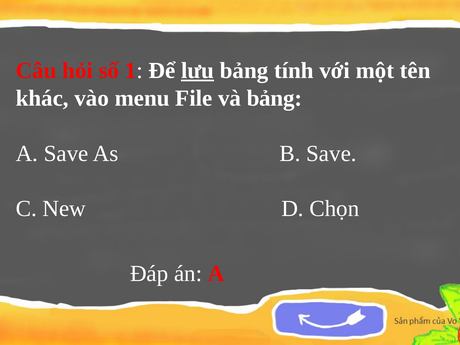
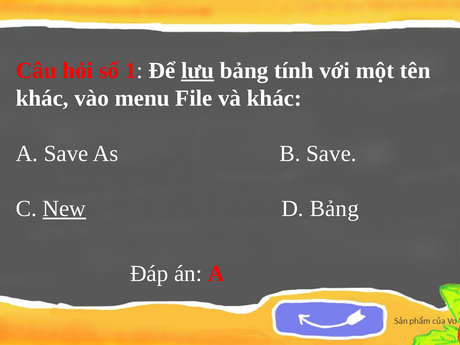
và bảng: bảng -> khác (274, 98)
New underline: none -> present (64, 209)
D Chọn: Chọn -> Bảng (334, 209)
